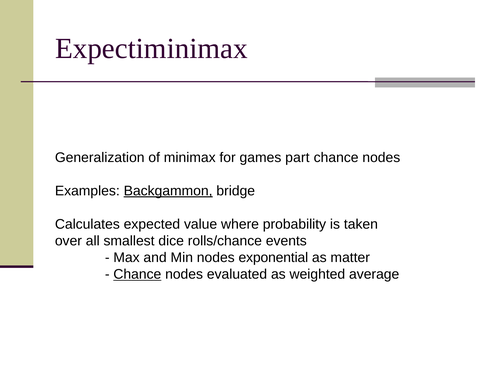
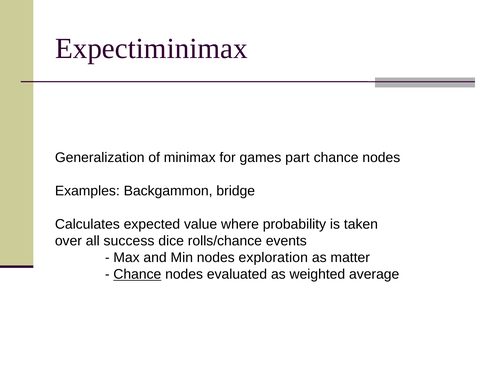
Backgammon underline: present -> none (168, 191)
smallest: smallest -> success (129, 241)
exponential: exponential -> exploration (273, 258)
